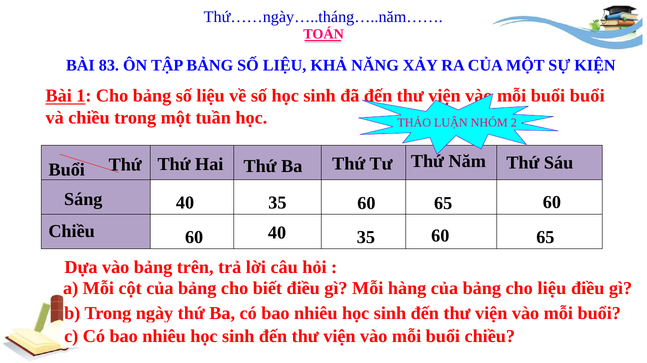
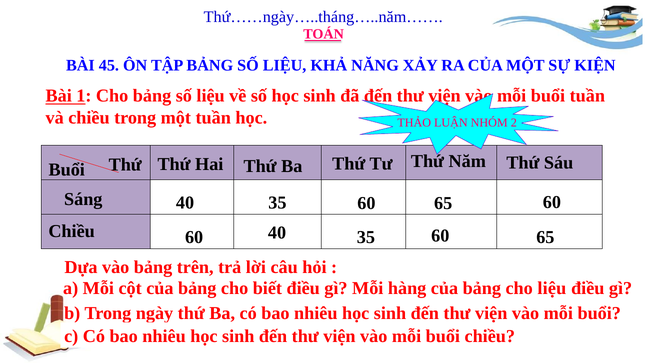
83: 83 -> 45 (109, 65)
buổi: buổi -> tuần (587, 96)
